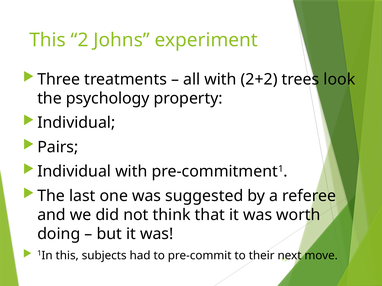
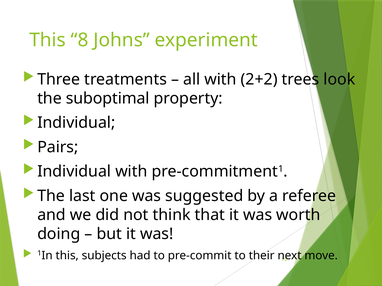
2: 2 -> 8 (80, 40)
psychology: psychology -> suboptimal (108, 99)
